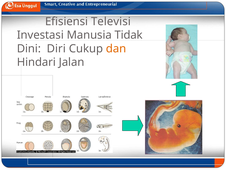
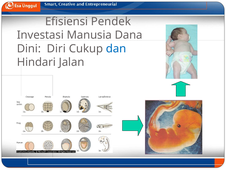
Televisi: Televisi -> Pendek (111, 21)
Tidak: Tidak -> Dana (129, 35)
dan colour: orange -> blue (116, 48)
